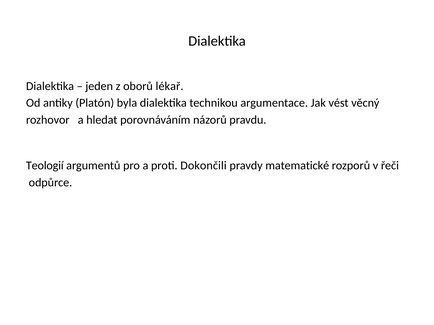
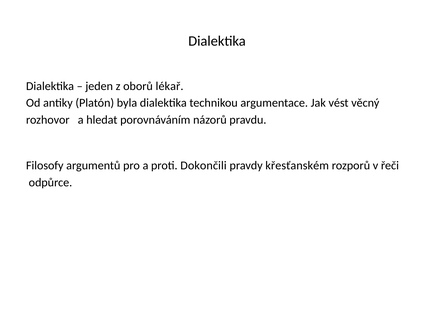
Teologií: Teologií -> Filosofy (45, 166)
matematické: matematické -> křesťanském (297, 166)
